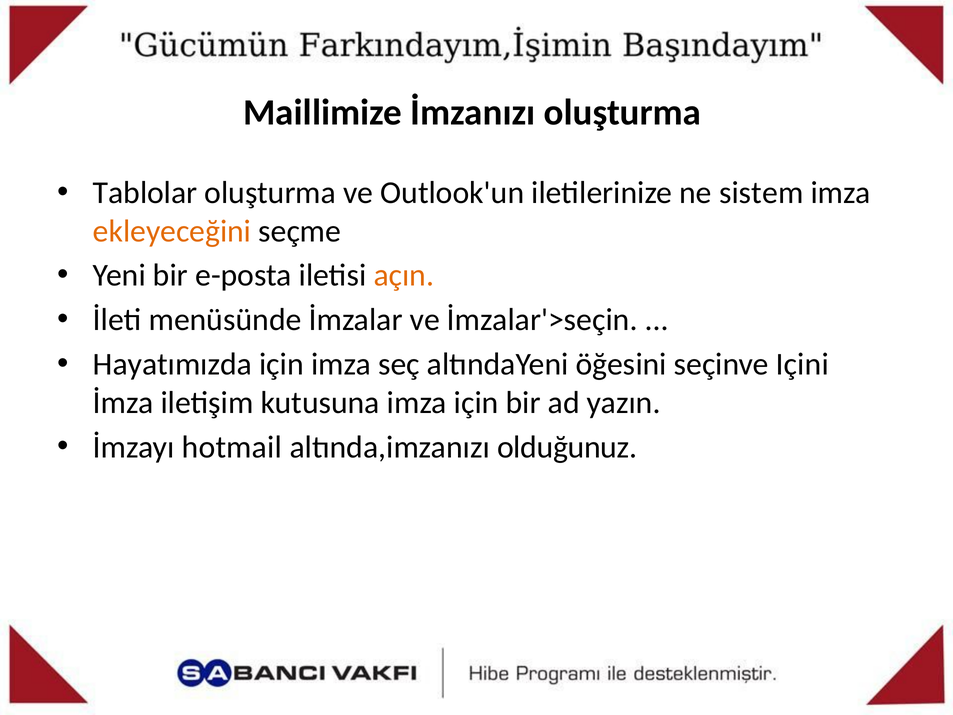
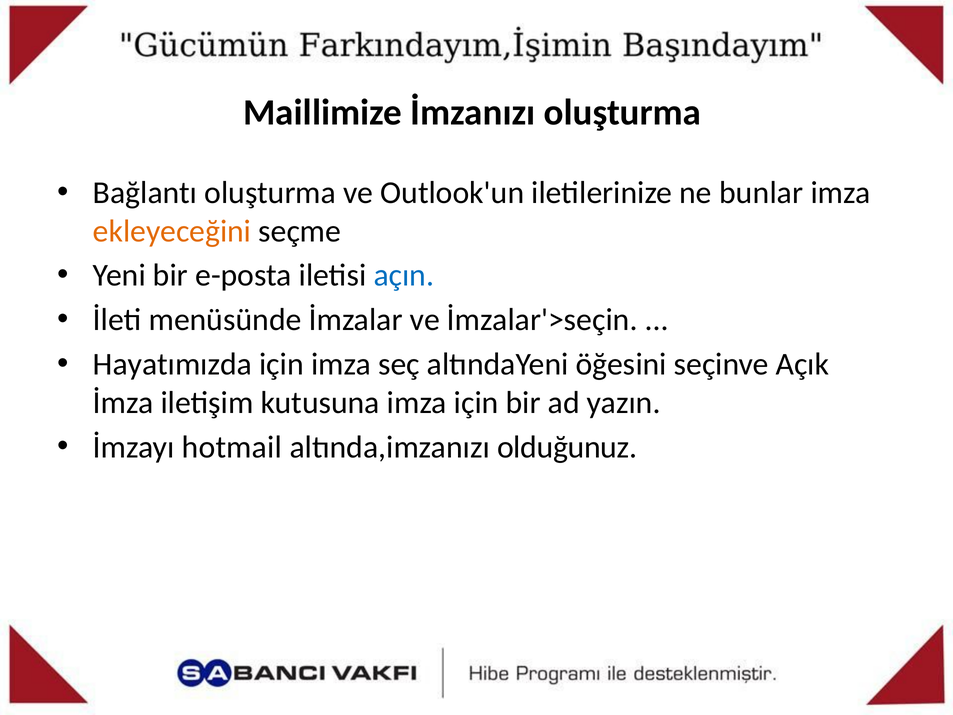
Tablolar: Tablolar -> Bağlantı (145, 193)
sistem: sistem -> bunlar (761, 193)
açın colour: orange -> blue (404, 275)
Içini: Içini -> Açık (802, 364)
